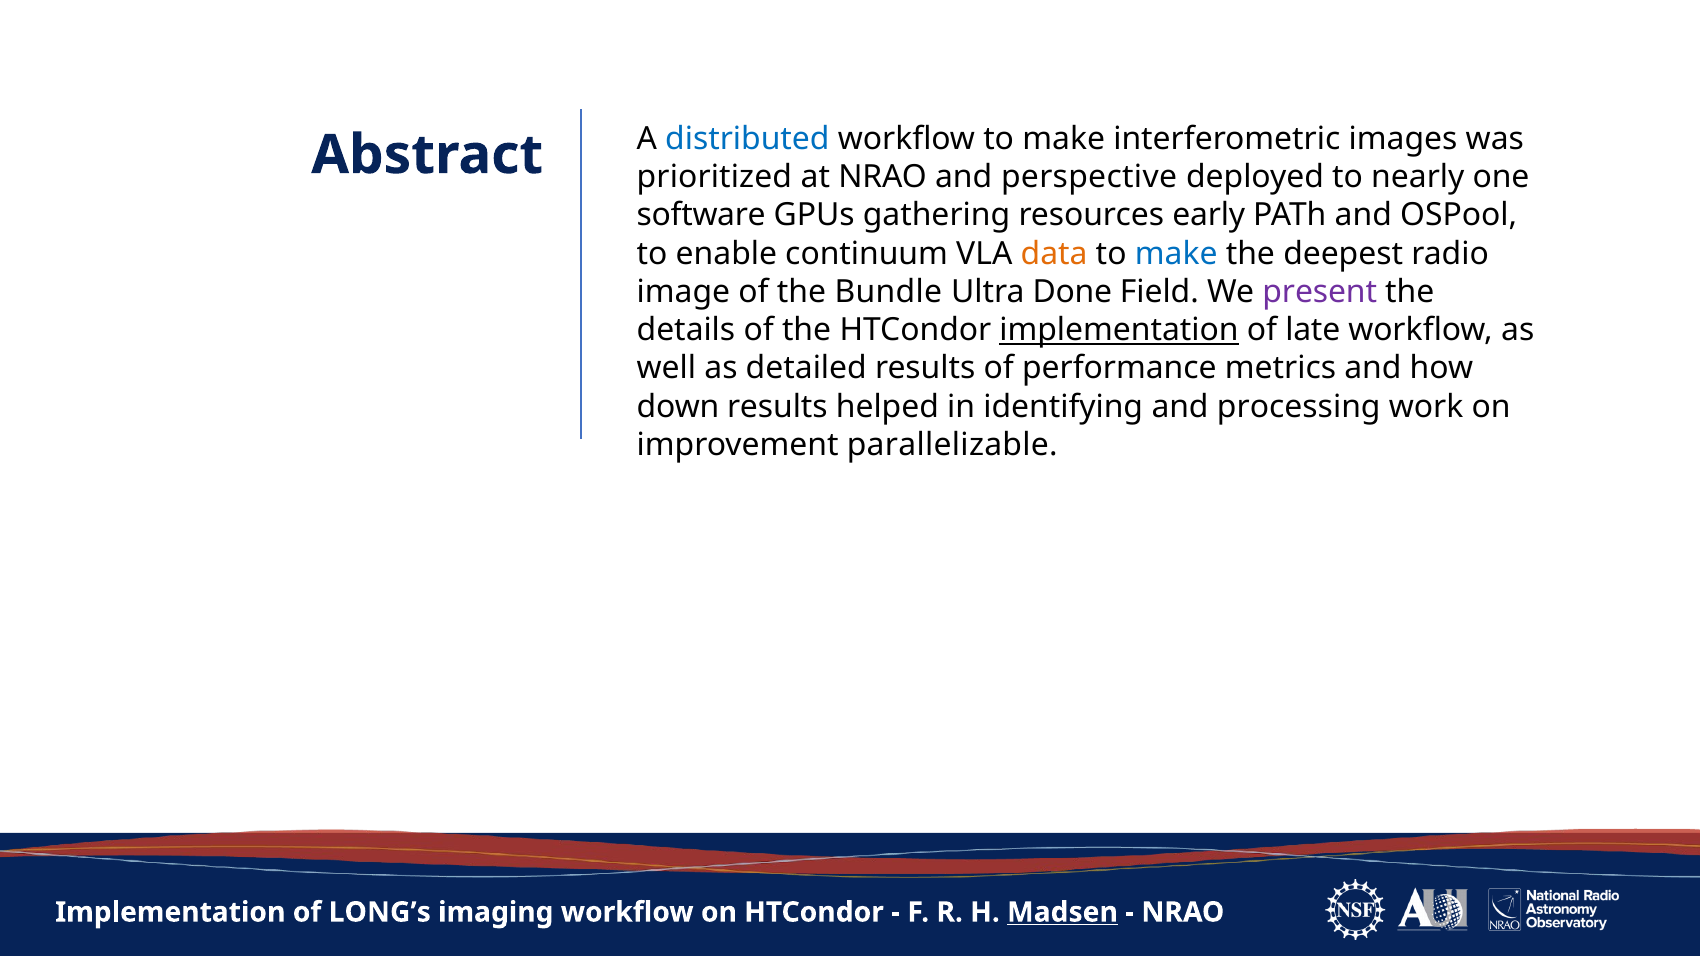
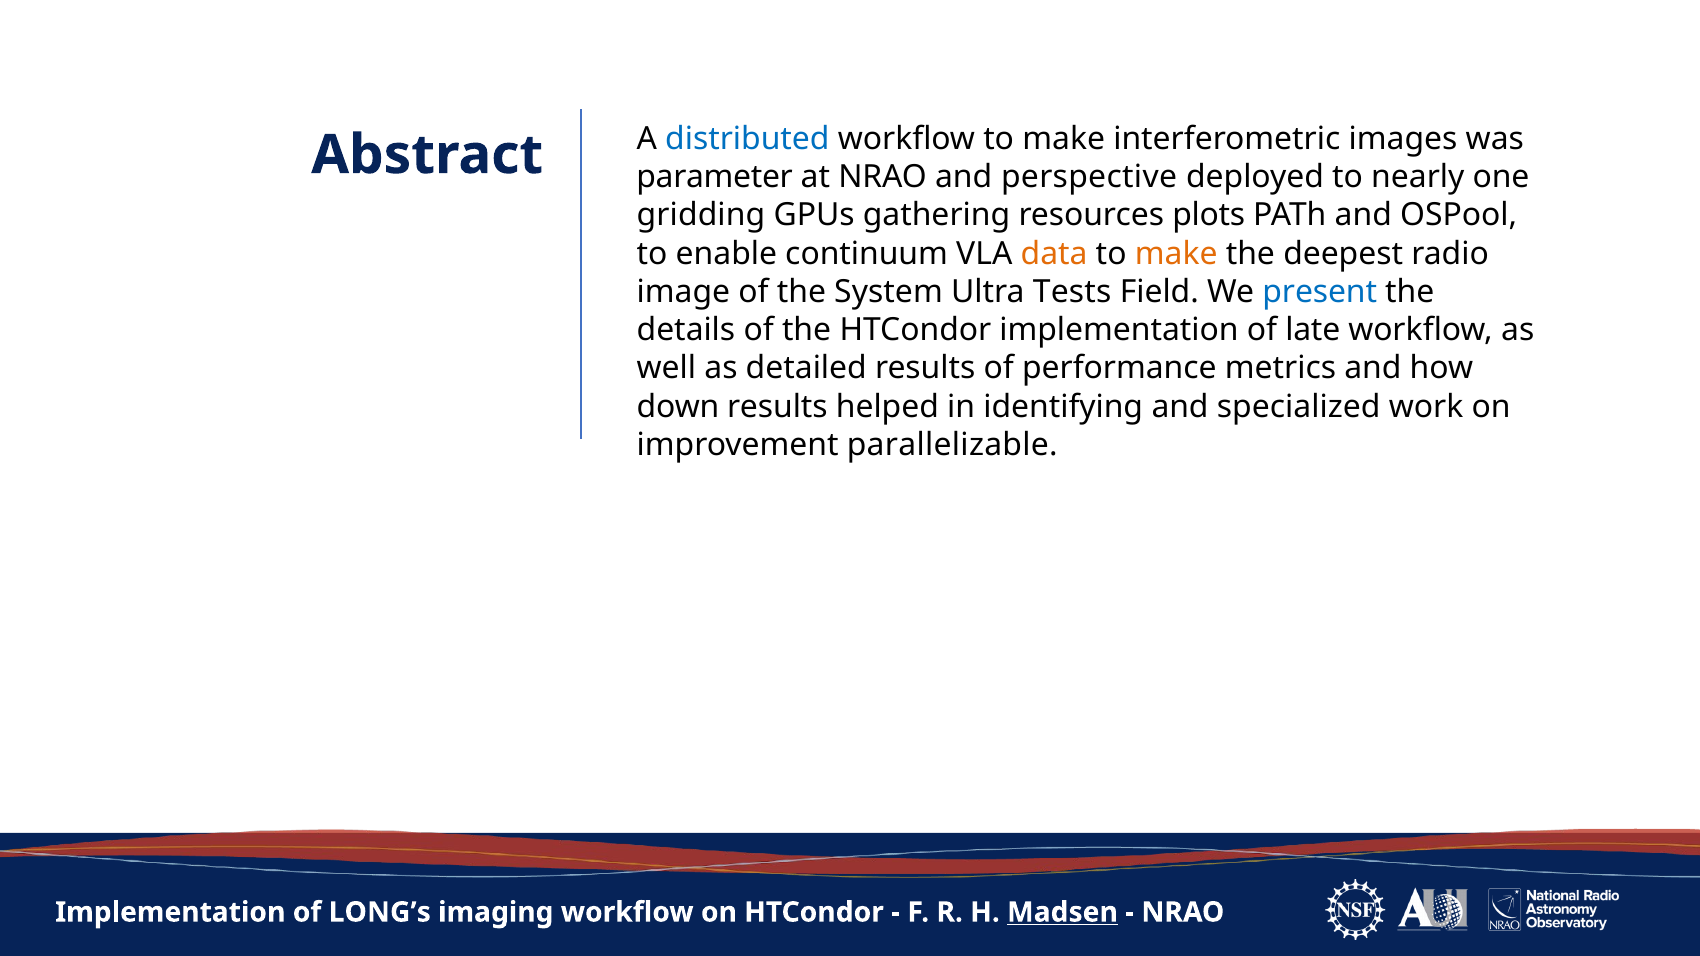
prioritized: prioritized -> parameter (715, 177)
software: software -> gridding (701, 215)
early: early -> plots (1209, 215)
make colour: blue -> orange (1176, 254)
Bundle: Bundle -> System (889, 292)
Done: Done -> Tests (1072, 292)
present colour: purple -> blue (1320, 292)
implementation underline: present -> none (1119, 330)
processing: processing -> specialized (1299, 407)
